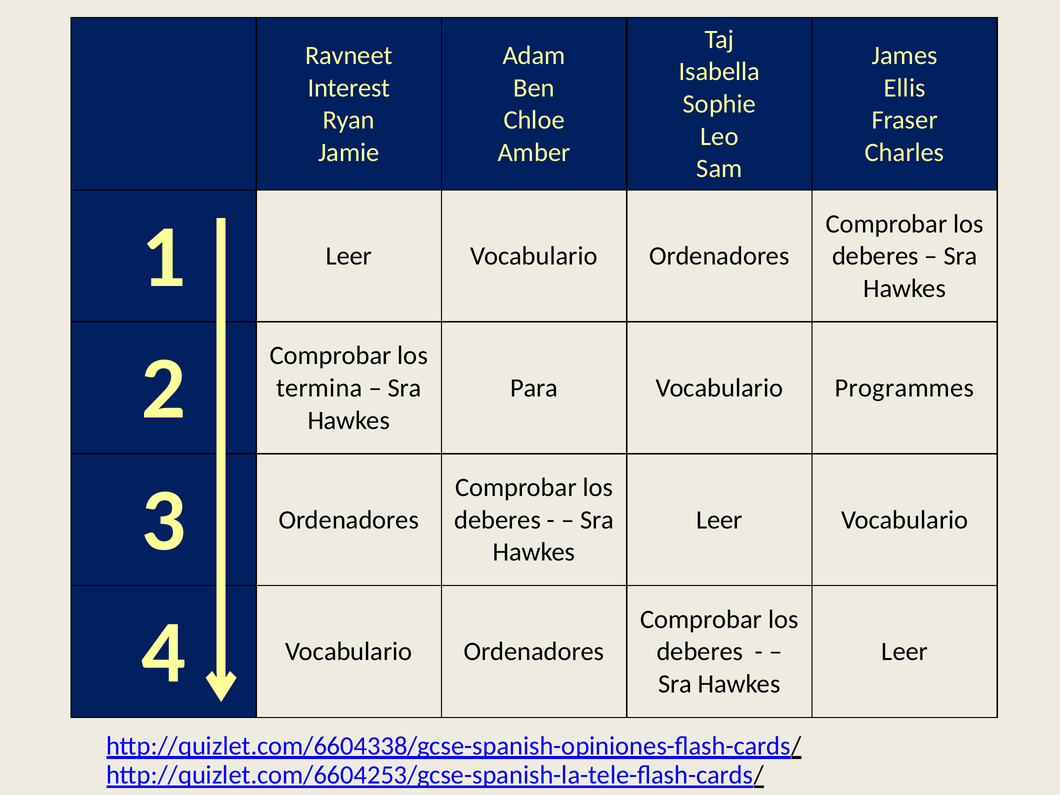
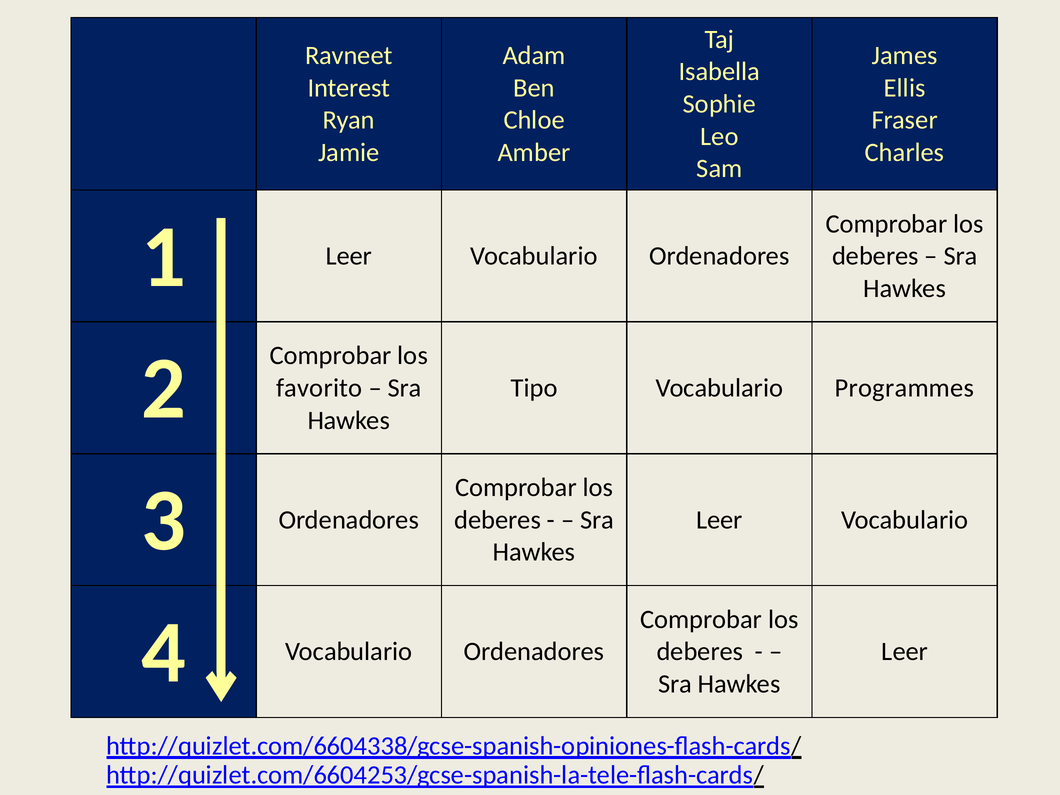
termina: termina -> favorito (319, 388)
Para: Para -> Tipo (534, 388)
